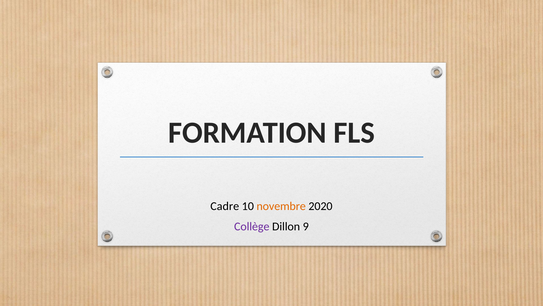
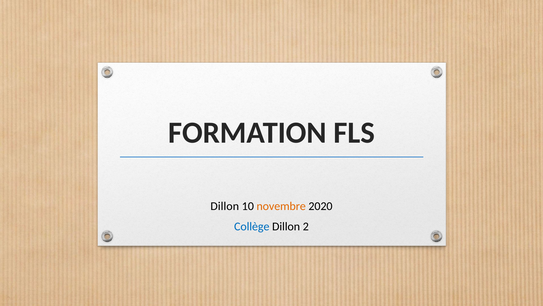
Cadre: Cadre -> Dillon (225, 206)
Collège colour: purple -> blue (252, 226)
9: 9 -> 2 (306, 226)
